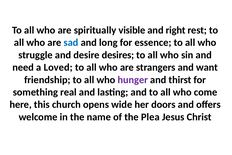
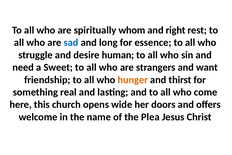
visible: visible -> whom (132, 30)
desires: desires -> human (118, 55)
Loved: Loved -> Sweet (58, 67)
hunger colour: purple -> orange (133, 80)
